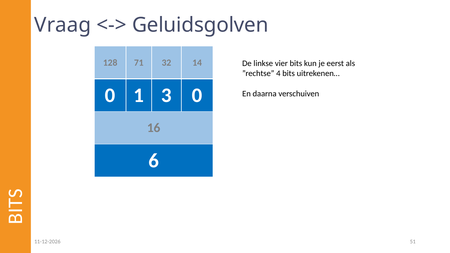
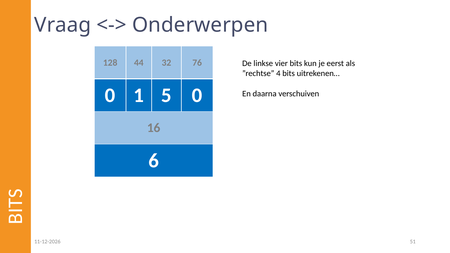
Geluidsgolven: Geluidsgolven -> Onderwerpen (200, 25)
71: 71 -> 44 (139, 63)
14: 14 -> 76 (197, 63)
3: 3 -> 5 (166, 95)
